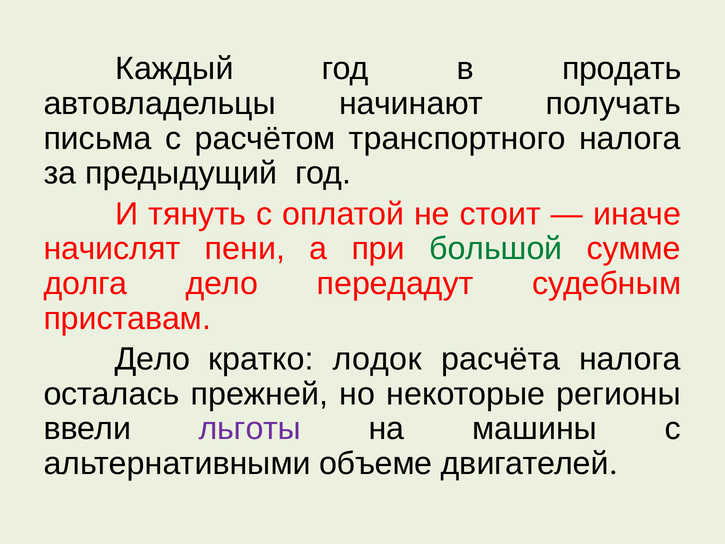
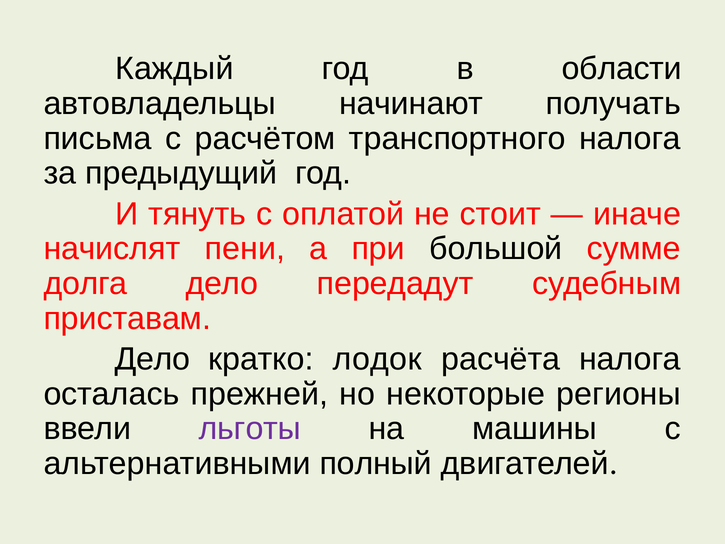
продать: продать -> области (622, 69)
большой colour: green -> black (496, 249)
объеме: объеме -> полный (376, 463)
